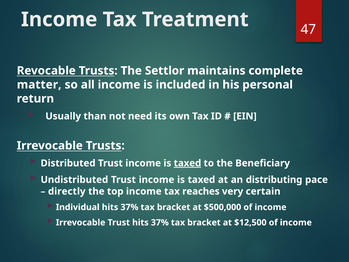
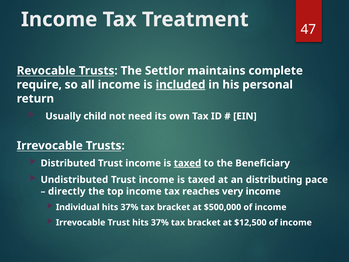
matter: matter -> require (39, 85)
included underline: none -> present (181, 85)
than: than -> child (95, 116)
very certain: certain -> income (263, 191)
